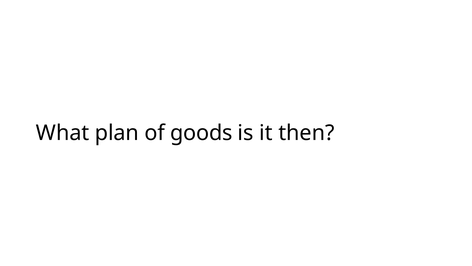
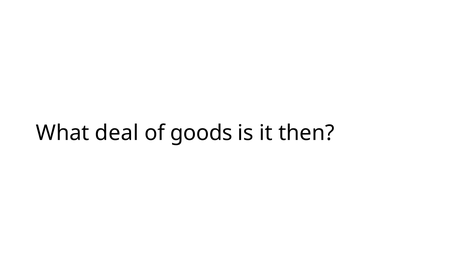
plan: plan -> deal (117, 133)
